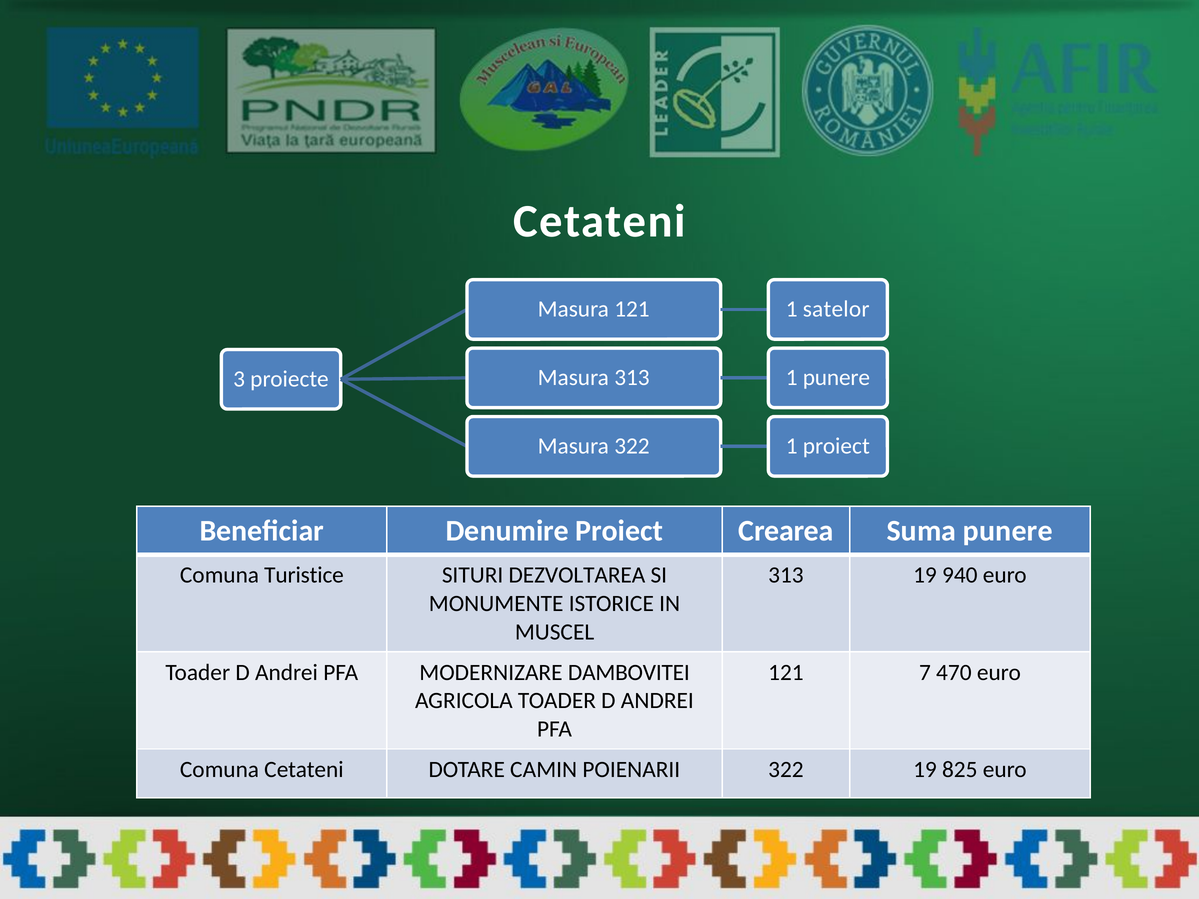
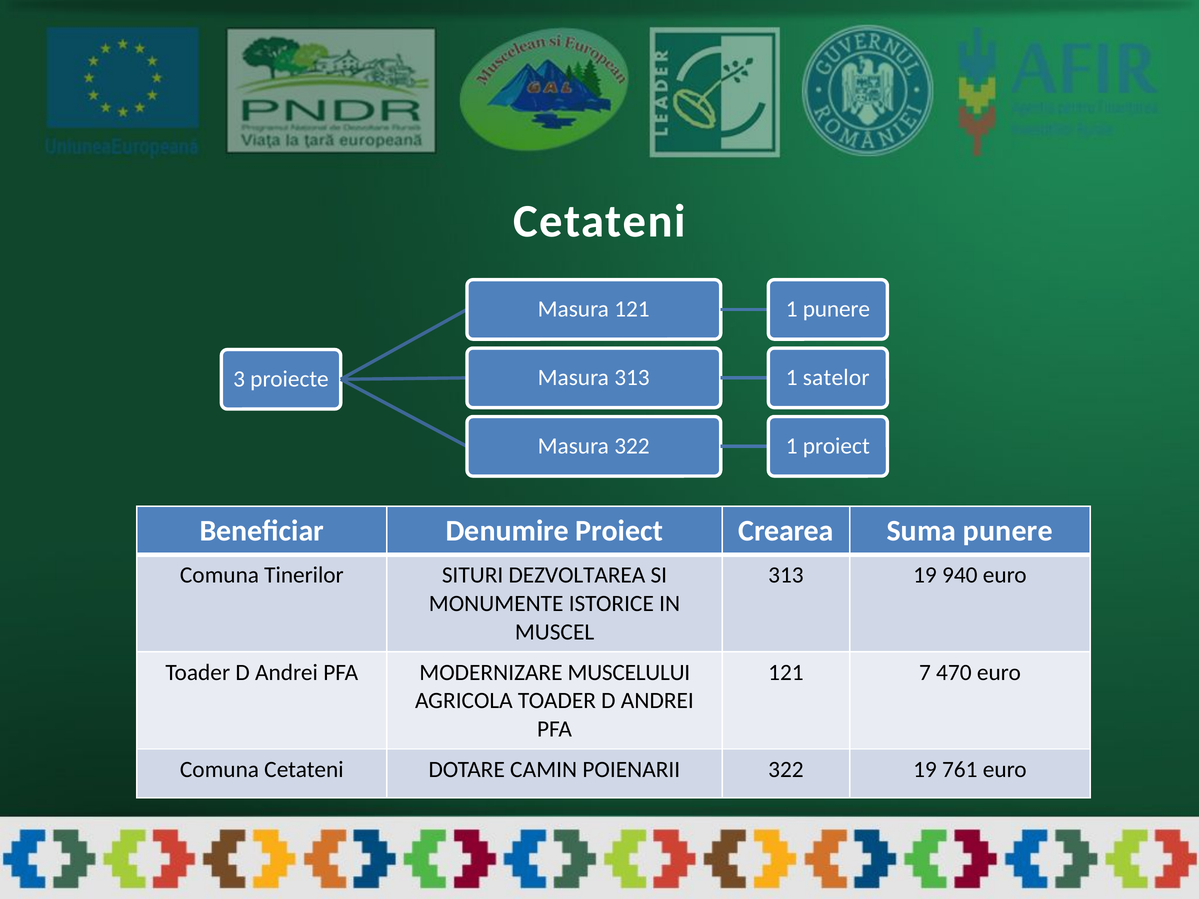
satelor: satelor -> punere (836, 309)
punere: punere -> satelor (836, 378)
Turistice: Turistice -> Tinerilor (304, 575)
DAMBOVITEI: DAMBOVITEI -> MUSCELULUI (629, 673)
825: 825 -> 761 (960, 770)
